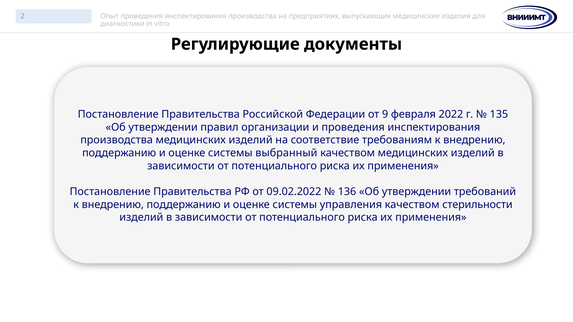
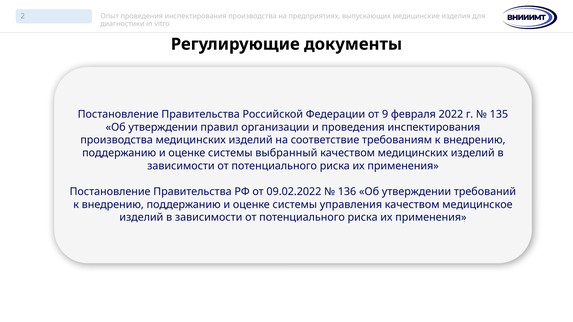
стерильности: стерильности -> медицинское (477, 205)
